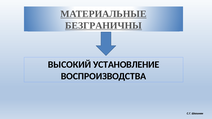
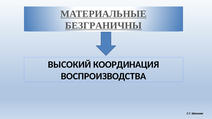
УСТАНОВЛЕНИЕ: УСТАНОВЛЕНИЕ -> КООРДИНАЦИЯ (126, 65)
